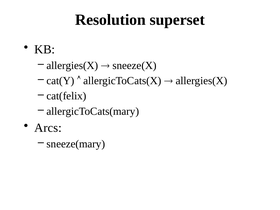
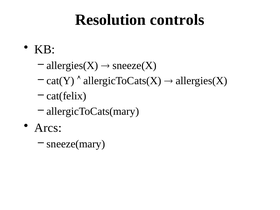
superset: superset -> controls (177, 20)
